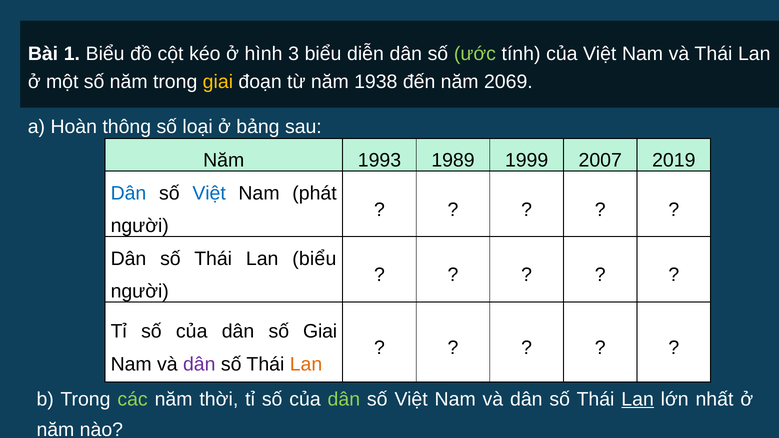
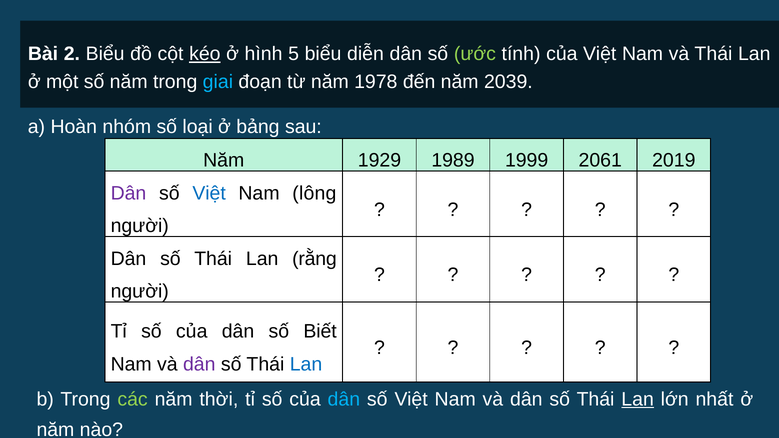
1: 1 -> 2 (72, 54)
kéo underline: none -> present (205, 54)
3: 3 -> 5 (294, 54)
giai colour: yellow -> light blue (218, 82)
1938: 1938 -> 1978 (376, 82)
2069: 2069 -> 2039 (508, 82)
thông: thông -> nhóm (127, 127)
1993: 1993 -> 1929 (379, 161)
2007: 2007 -> 2061 (600, 161)
Dân colour: blue -> purple (128, 193)
phát: phát -> lông (314, 193)
Lan biểu: biểu -> rằng (314, 259)
số Giai: Giai -> Biết (320, 332)
Lan colour: orange -> blue (306, 364)
dân colour: light green -> light blue (344, 399)
